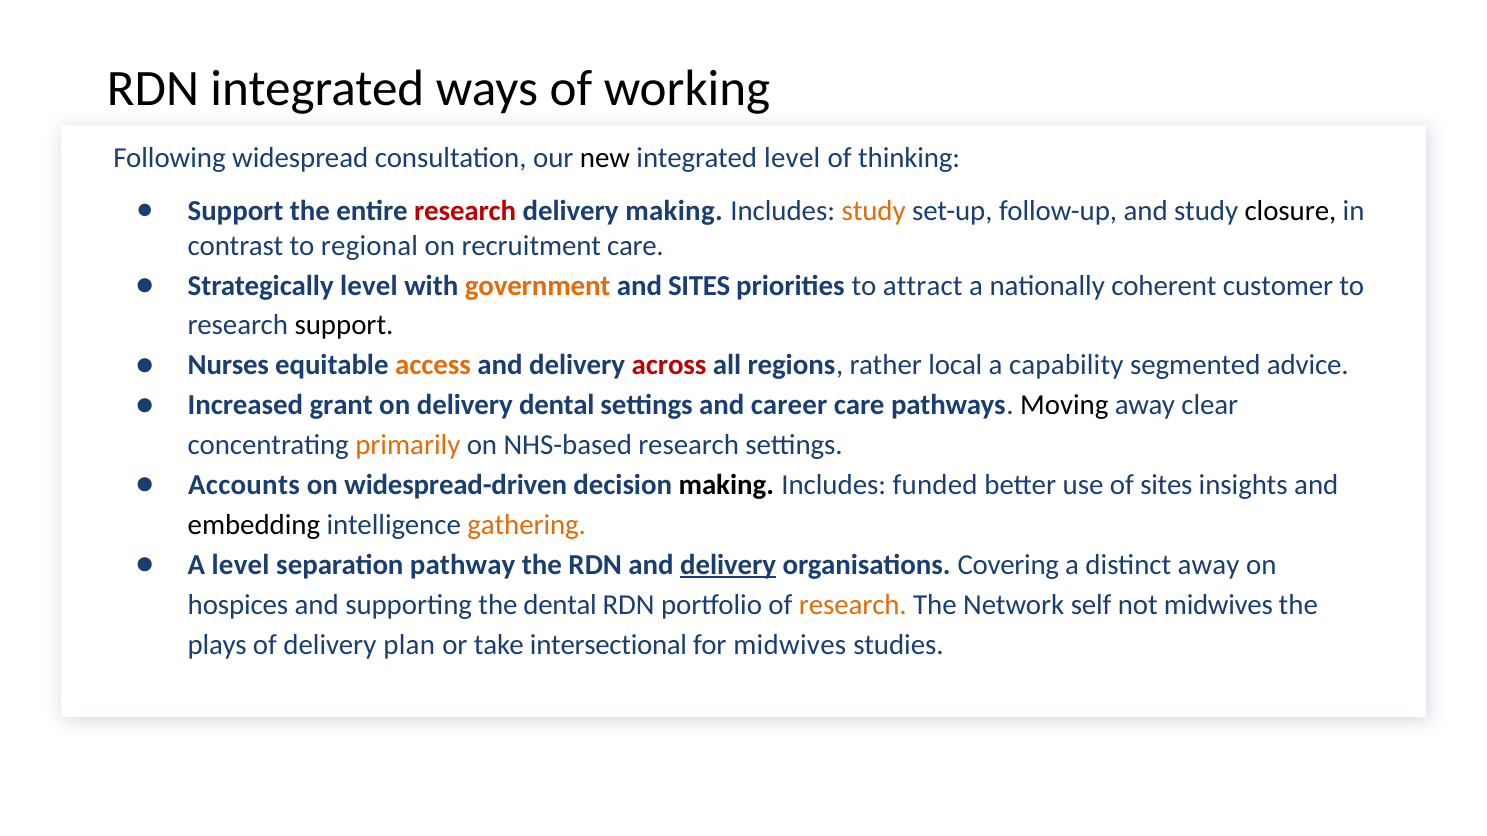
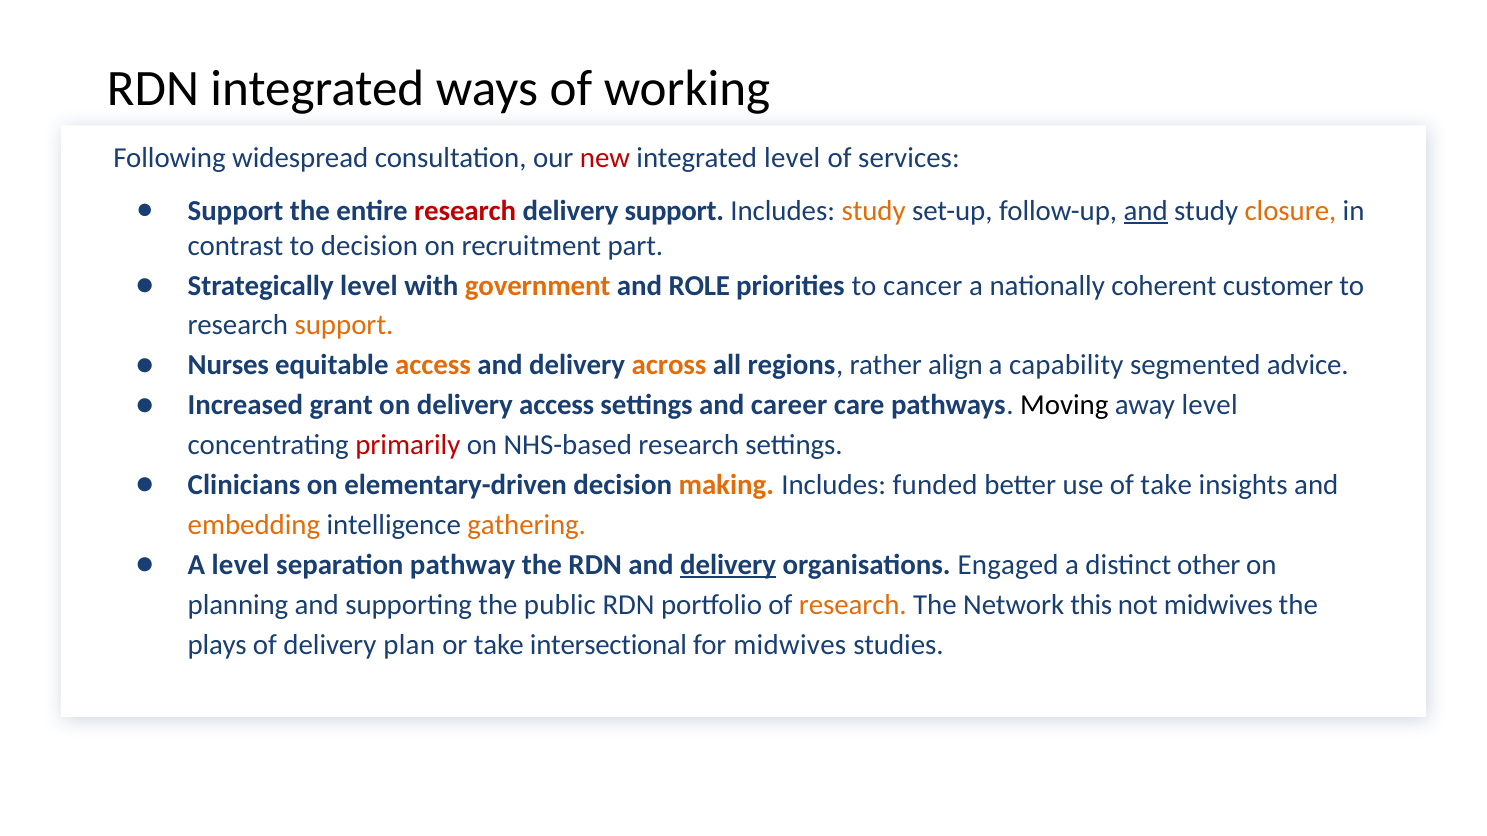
new colour: black -> red (605, 158)
thinking: thinking -> services (909, 158)
delivery making: making -> support (674, 211)
and underline: none -> present (1146, 211)
closure colour: black -> orange (1290, 211)
to regional: regional -> decision (370, 246)
recruitment care: care -> part (635, 246)
and SITES: SITES -> ROLE (699, 286)
attract: attract -> cancer (923, 286)
support colour: black -> orange (344, 326)
across colour: red -> orange (669, 365)
local: local -> align (955, 365)
delivery dental: dental -> access (557, 405)
away clear: clear -> level (1210, 405)
primarily colour: orange -> red (408, 445)
Accounts: Accounts -> Clinicians (244, 485)
widespread-driven: widespread-driven -> elementary-driven (456, 485)
making colour: black -> orange (726, 485)
of sites: sites -> take (1166, 485)
embedding colour: black -> orange (254, 525)
Covering: Covering -> Engaged (1008, 565)
distinct away: away -> other (1209, 565)
hospices: hospices -> planning (238, 605)
the dental: dental -> public (560, 605)
self: self -> this (1091, 605)
